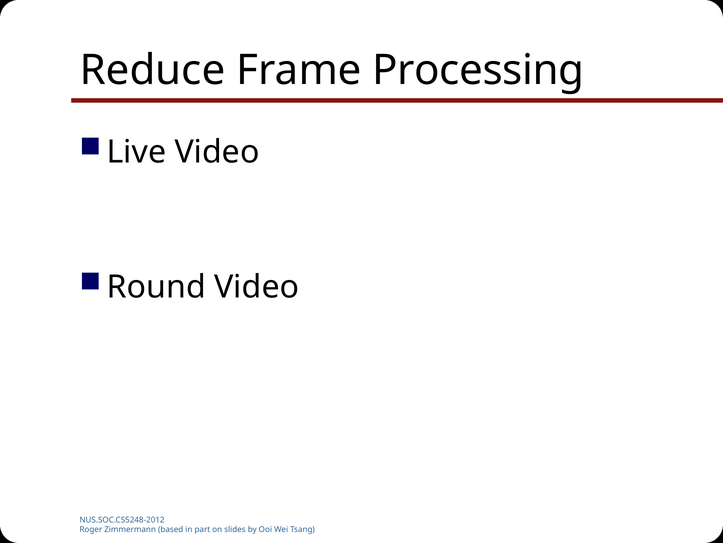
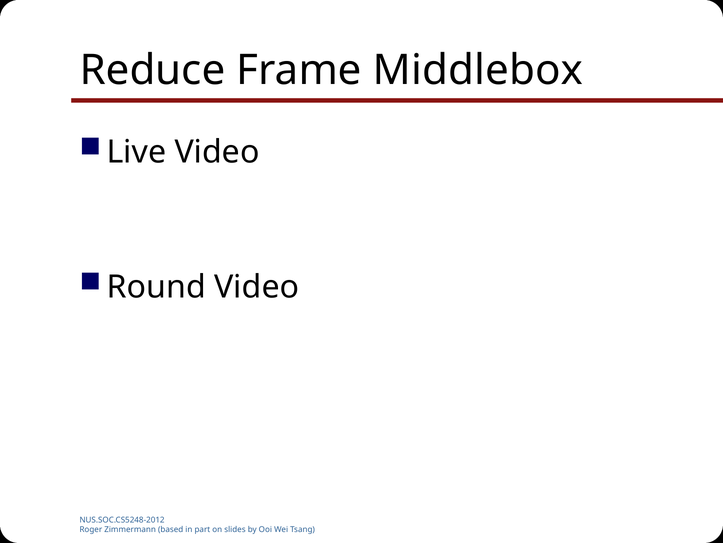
Processing: Processing -> Middlebox (478, 70)
